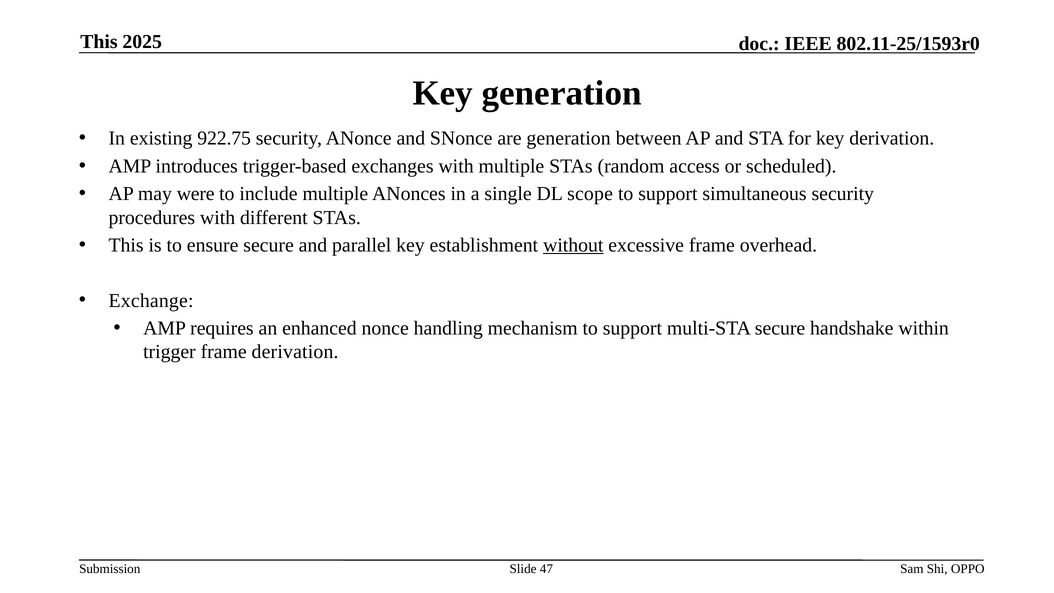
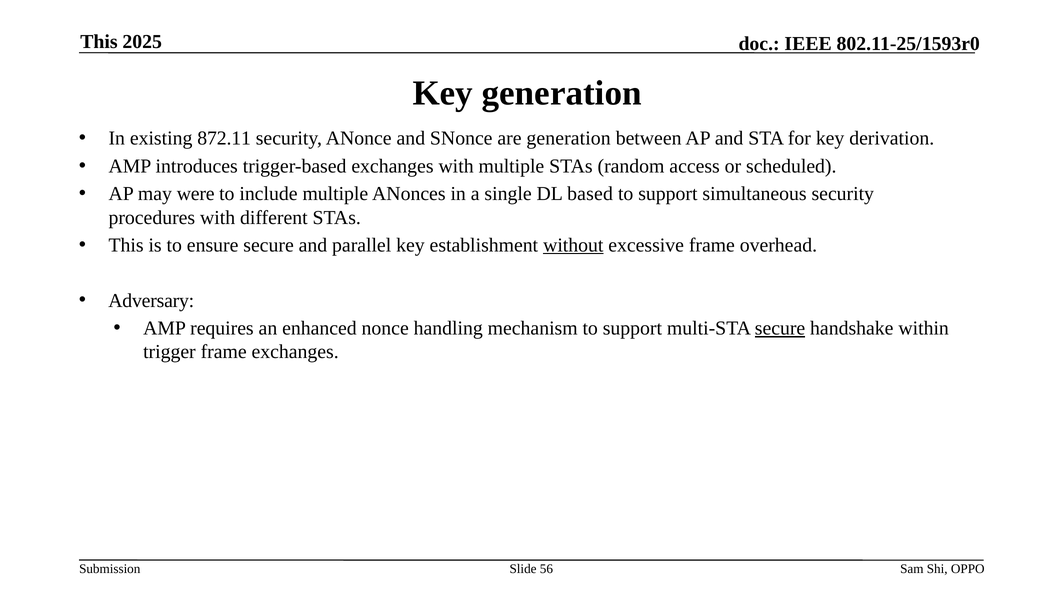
922.75: 922.75 -> 872.11 (224, 138)
scope: scope -> based (590, 194)
Exchange: Exchange -> Adversary (151, 300)
secure underline: none -> present (780, 328)
frame derivation: derivation -> exchanges (295, 352)
47: 47 -> 56 (546, 569)
